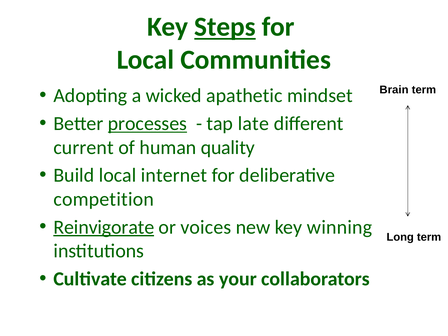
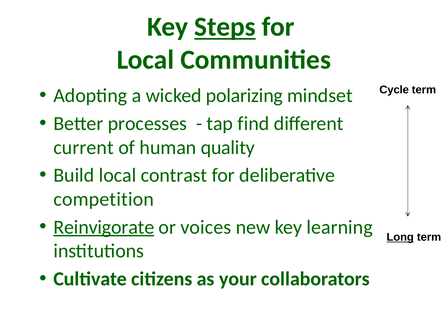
Brain: Brain -> Cycle (394, 90)
apathetic: apathetic -> polarizing (244, 96)
processes underline: present -> none (147, 124)
late: late -> find (253, 124)
internet: internet -> contrast (174, 175)
winning: winning -> learning (340, 227)
Long underline: none -> present (400, 237)
